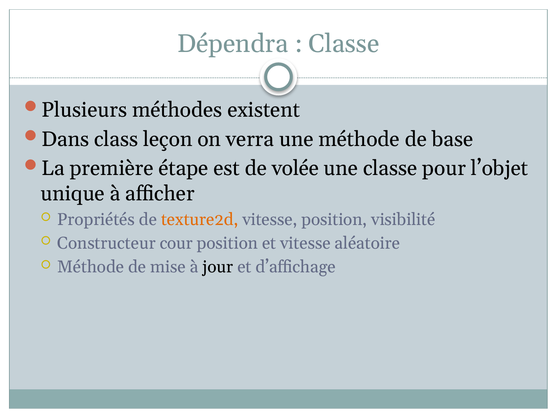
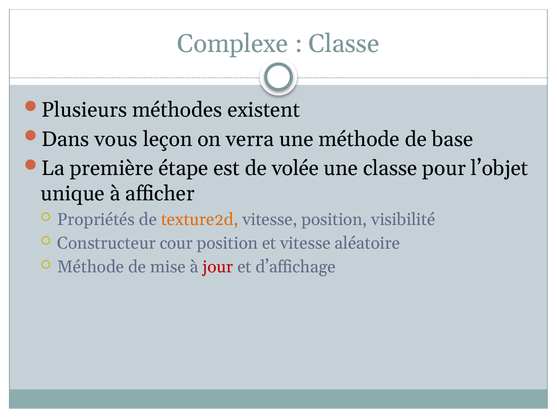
Dépendra: Dépendra -> Complexe (233, 44)
class: class -> vous (116, 139)
jour colour: black -> red (218, 267)
